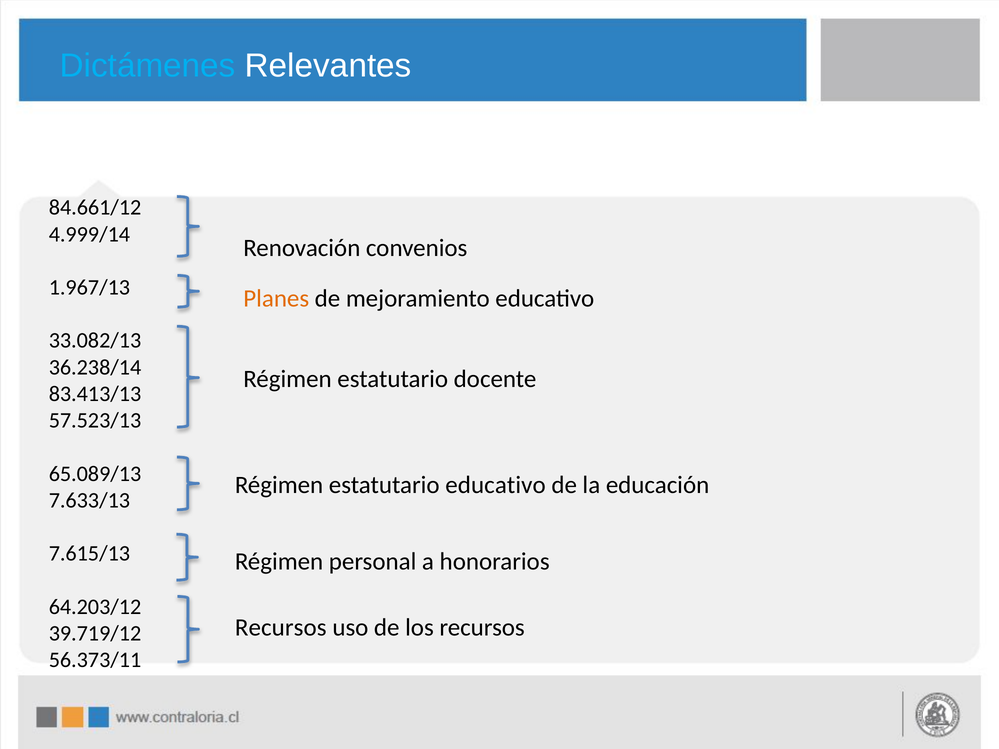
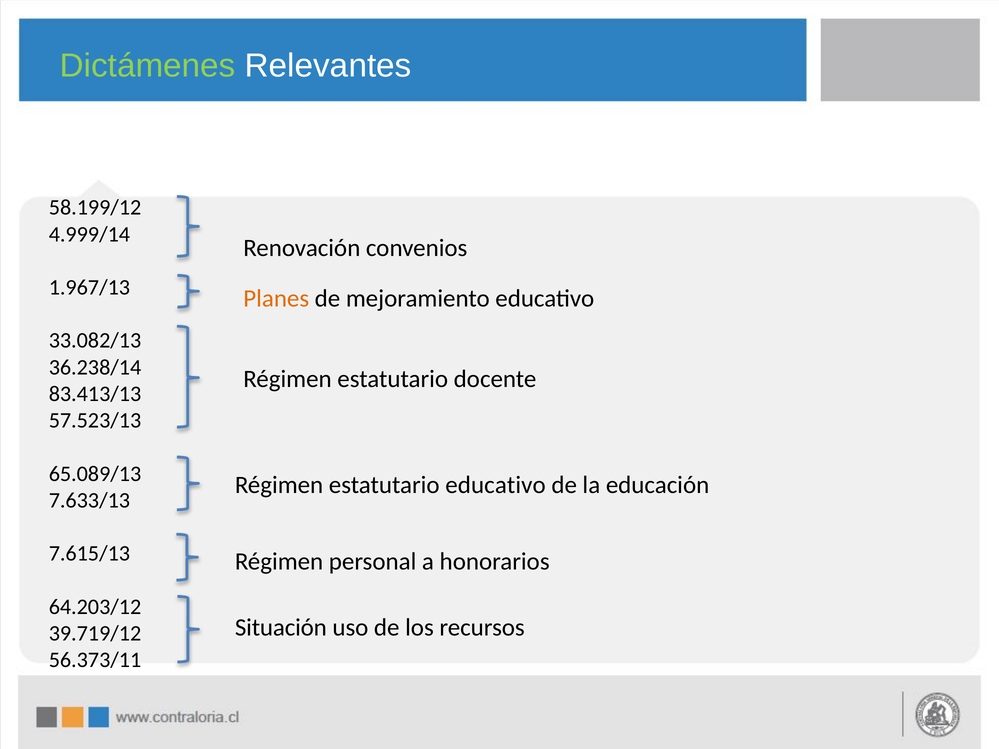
Dictámenes colour: light blue -> light green (148, 66)
84.661/12: 84.661/12 -> 58.199/12 (95, 208)
Recursos: Recursos -> Situación (281, 628)
